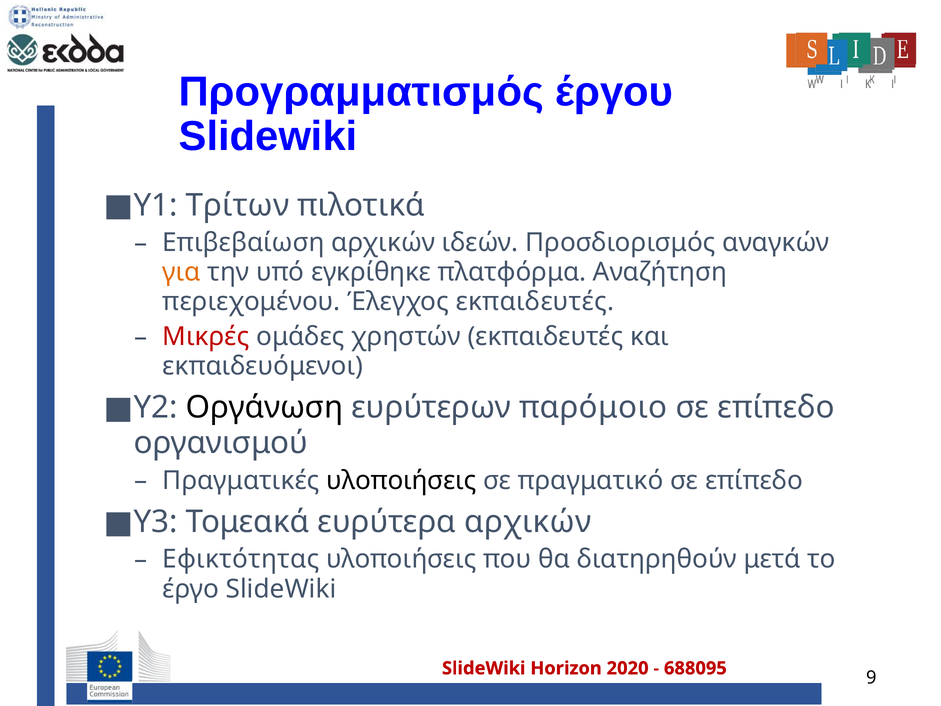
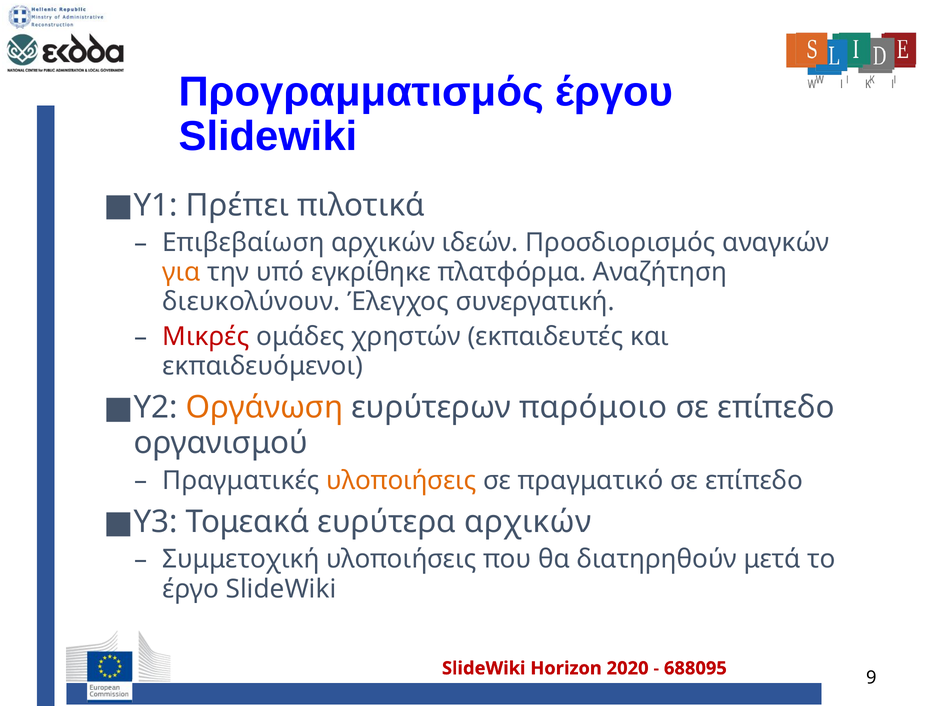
Τρίτων: Τρίτων -> Πρέπει (237, 205)
περιεχομένου: περιεχομένου -> διευκολύνουν (251, 302)
Έλεγχος εκπαιδευτές: εκπαιδευτές -> συνεργατική (535, 302)
Οργάνωση colour: black -> orange (264, 407)
υλοποιήσεις colour: black -> orange (401, 480)
Εφικτότητας: Εφικτότητας -> Συμμετοχική (241, 559)
